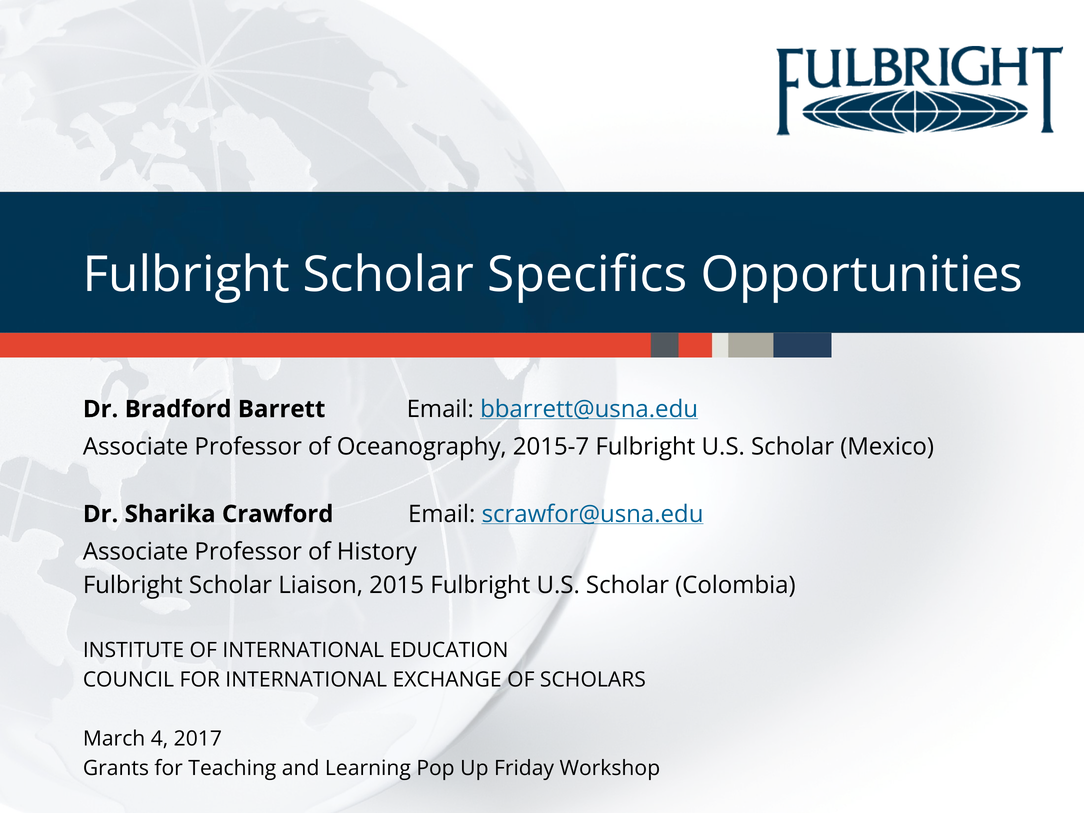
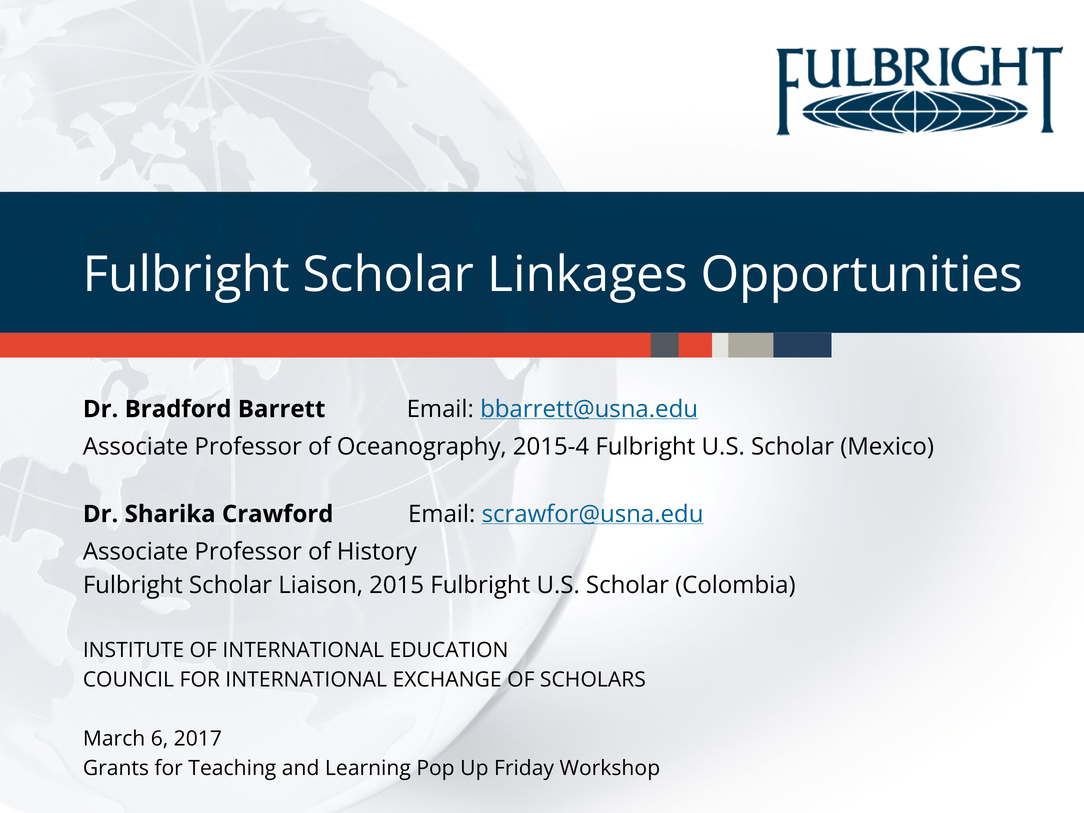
Specifics: Specifics -> Linkages (588, 275)
2015-7: 2015-7 -> 2015-4 (551, 447)
4: 4 -> 6 (160, 739)
